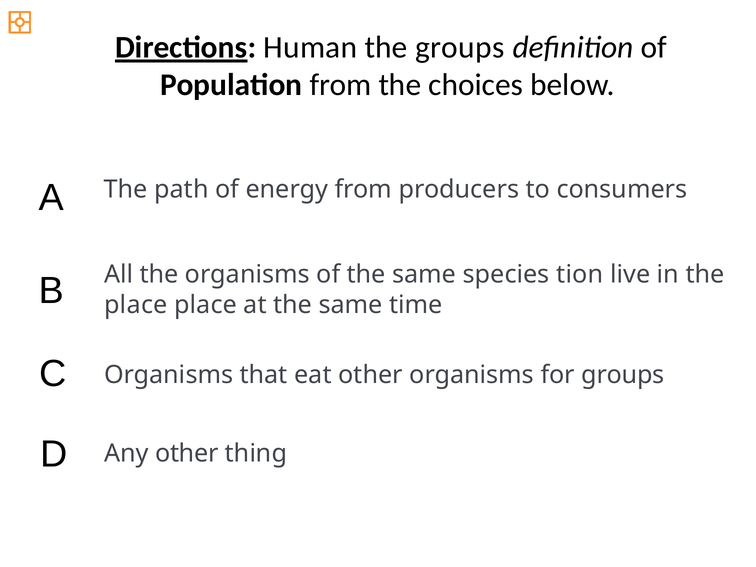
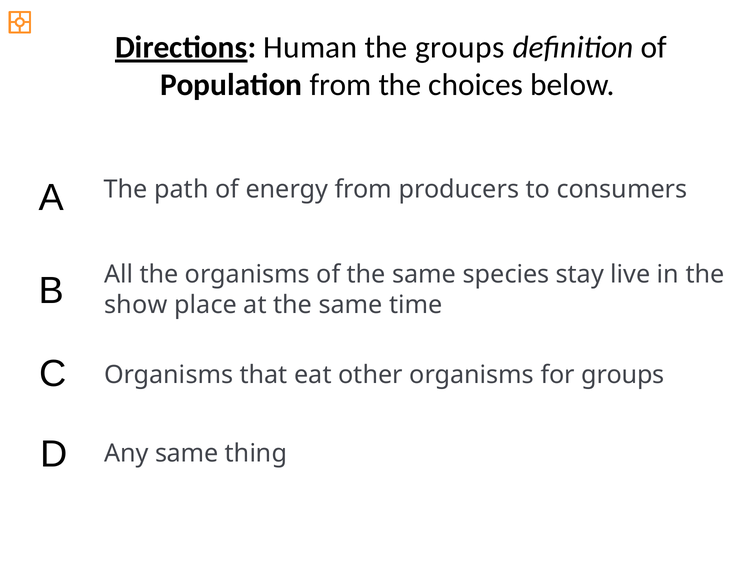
tion: tion -> stay (580, 275)
place: place -> show (136, 305)
Any other: other -> same (187, 453)
